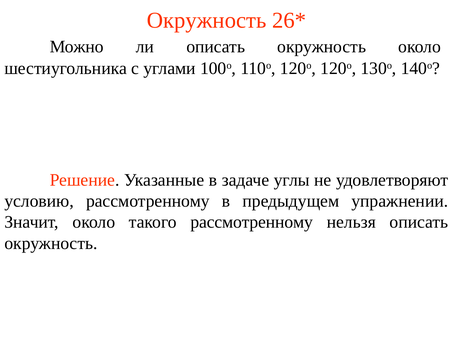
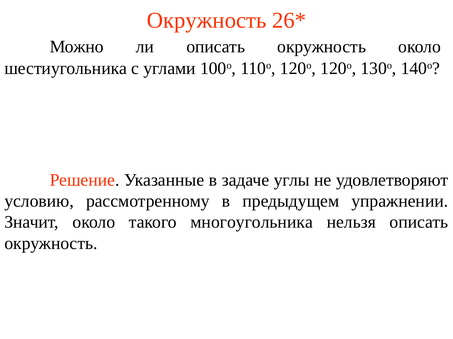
такого рассмотренному: рассмотренному -> многоугольника (252, 223)
